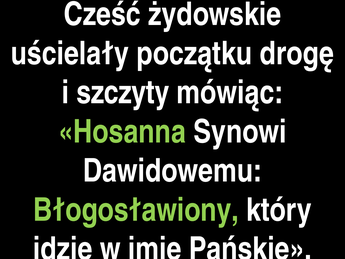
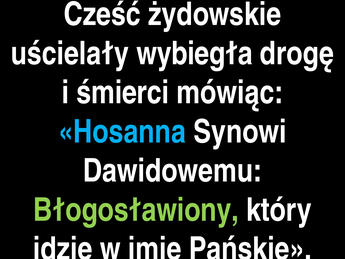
początku: początku -> wybiegła (195, 53)
szczyty: szczyty -> śmierci (123, 93)
Hosanna colour: light green -> light blue (122, 132)
